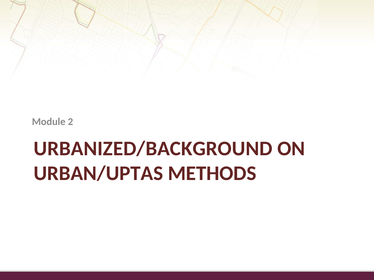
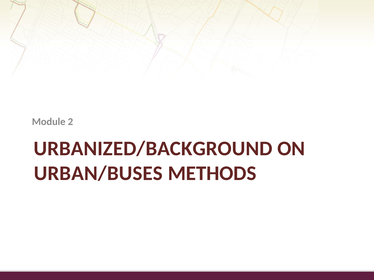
URBAN/UPTAS: URBAN/UPTAS -> URBAN/BUSES (98, 174)
